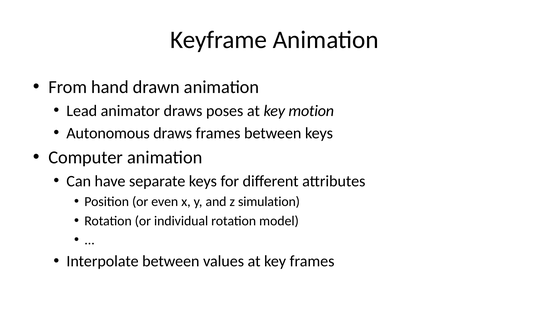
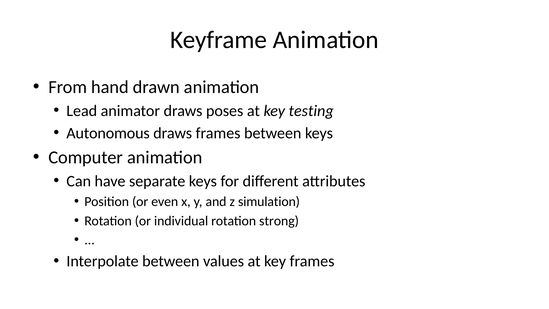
motion: motion -> testing (311, 111)
model: model -> strong (279, 221)
